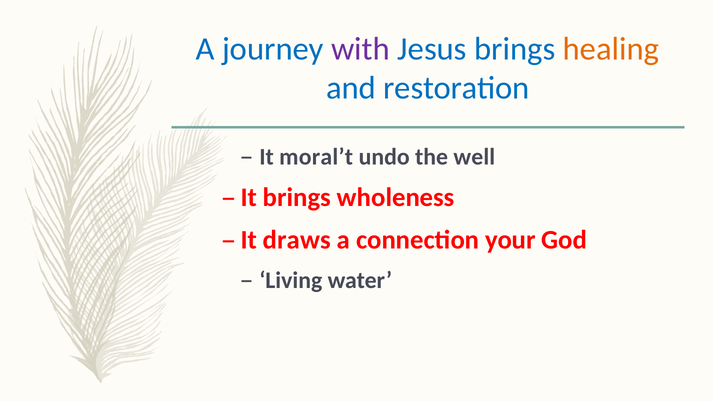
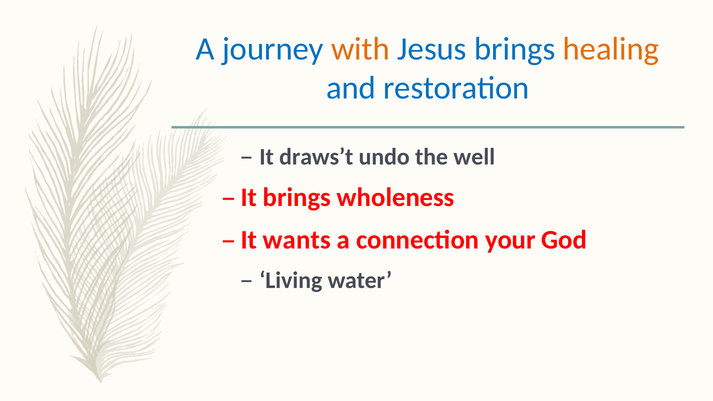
with colour: purple -> orange (361, 49)
moral’t: moral’t -> draws’t (316, 157)
draws: draws -> wants (297, 240)
